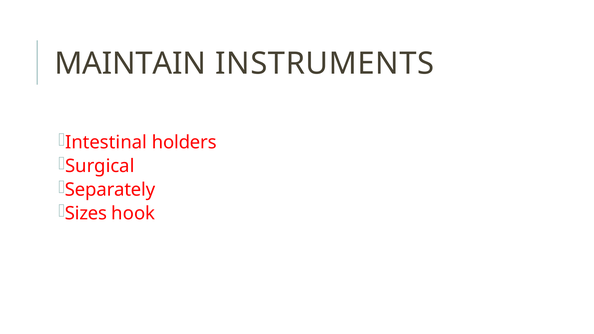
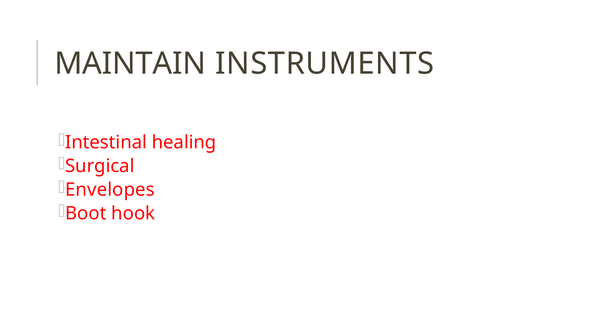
holders: holders -> healing (184, 142)
Separately: Separately -> Envelopes (110, 190)
Sizes: Sizes -> Boot (86, 214)
